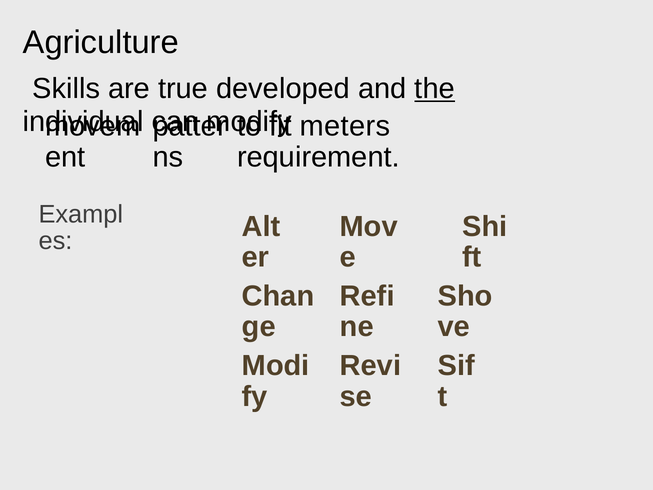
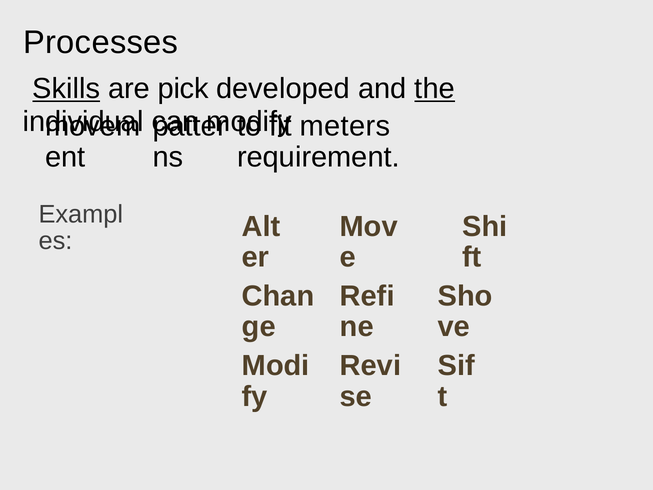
Agriculture: Agriculture -> Processes (101, 42)
Skills underline: none -> present (66, 89)
true: true -> pick (183, 89)
